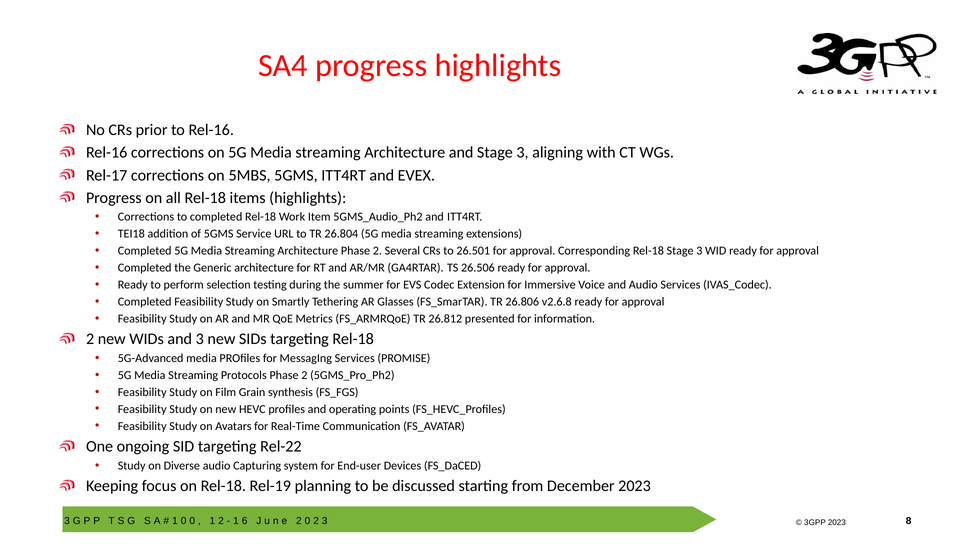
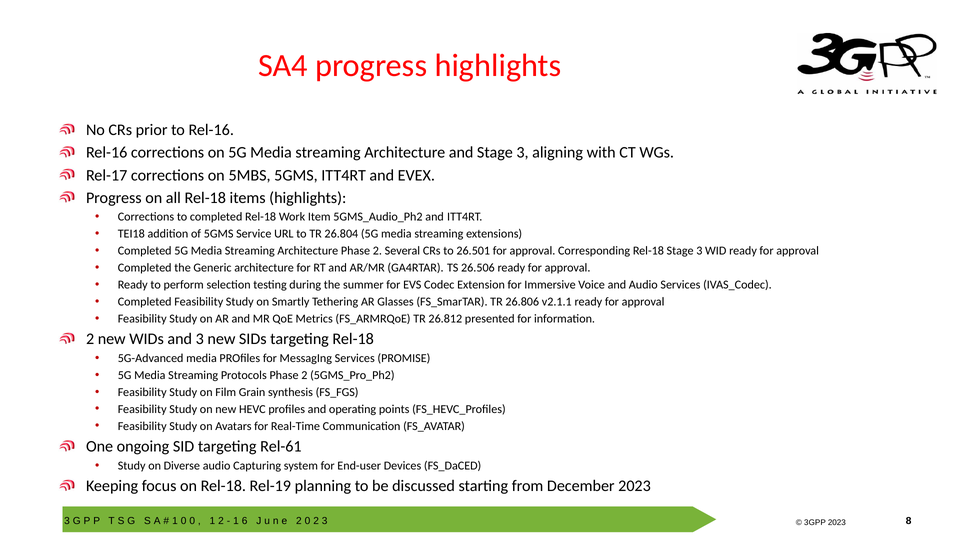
v2.6.8: v2.6.8 -> v2.1.1 (557, 302)
Rel-22: Rel-22 -> Rel-61 (281, 447)
